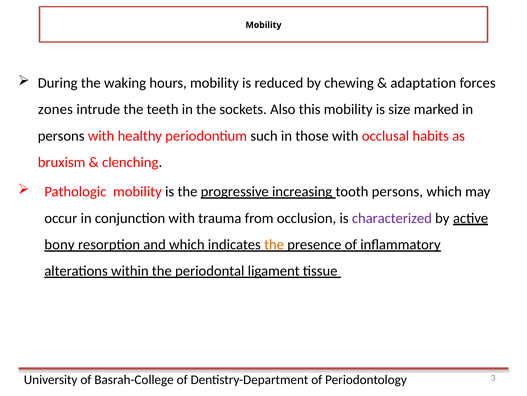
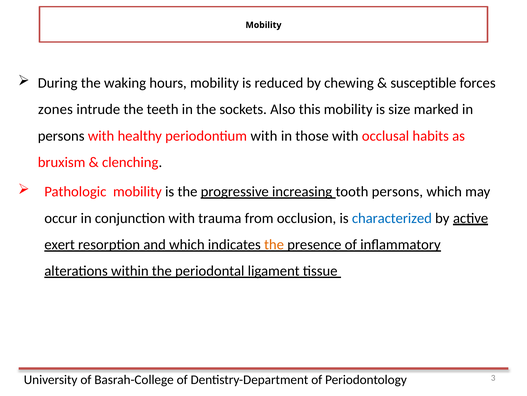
adaptation: adaptation -> susceptible (423, 83)
periodontium such: such -> with (264, 136)
characterized colour: purple -> blue (392, 218)
bony: bony -> exert (60, 244)
